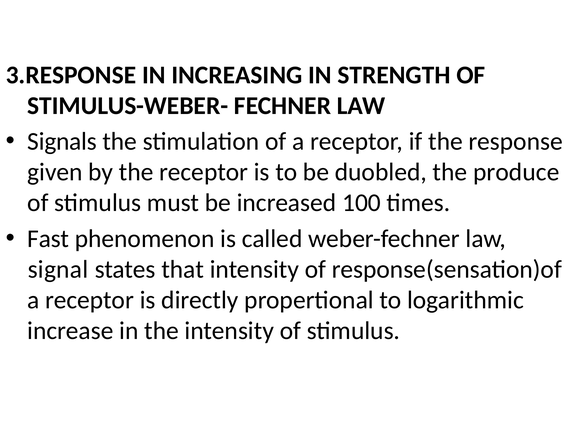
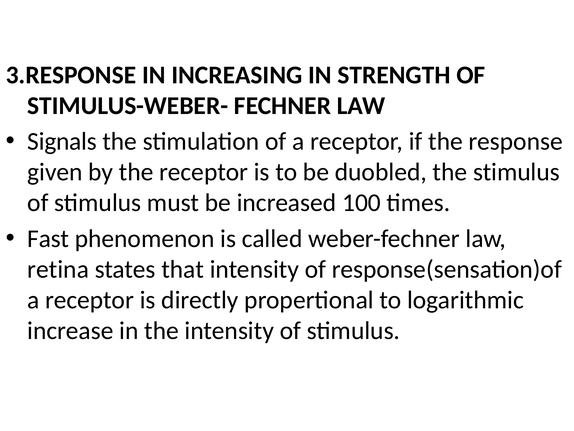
the produce: produce -> stimulus (516, 172)
signal: signal -> retina (58, 269)
